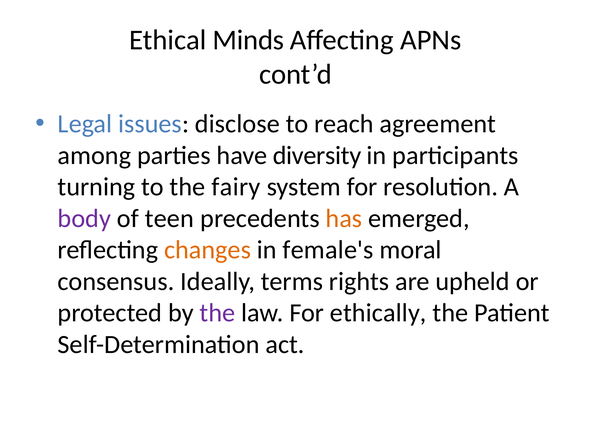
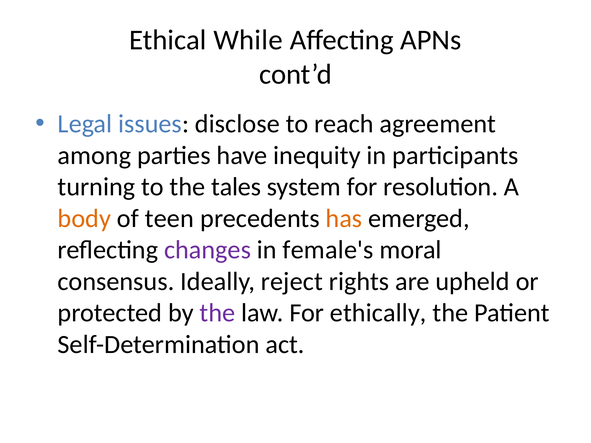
Minds: Minds -> While (248, 40)
diversity: diversity -> inequity (317, 156)
fairy: fairy -> tales (236, 187)
body colour: purple -> orange (84, 219)
changes colour: orange -> purple (208, 250)
terms: terms -> reject (292, 282)
